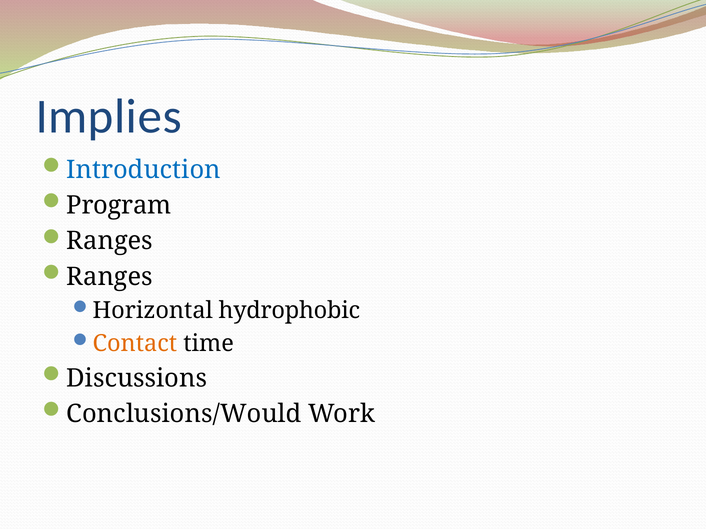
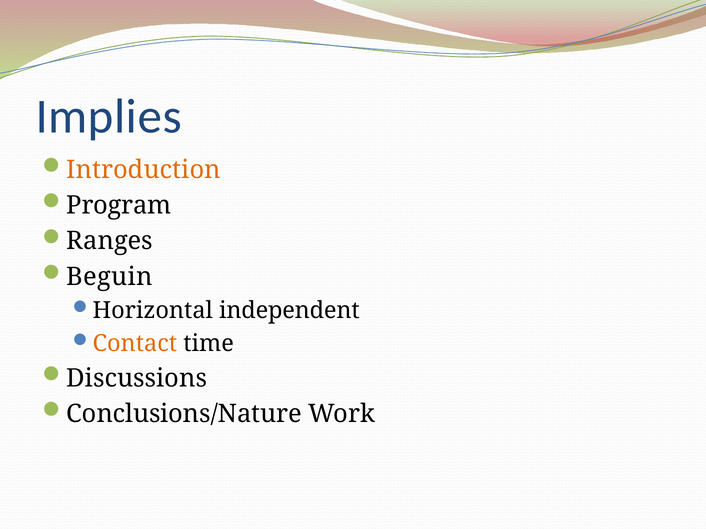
Introduction colour: blue -> orange (144, 170)
Ranges: Ranges -> Beguin (110, 277)
hydrophobic: hydrophobic -> independent (289, 311)
Conclusions/Would: Conclusions/Would -> Conclusions/Nature (184, 414)
